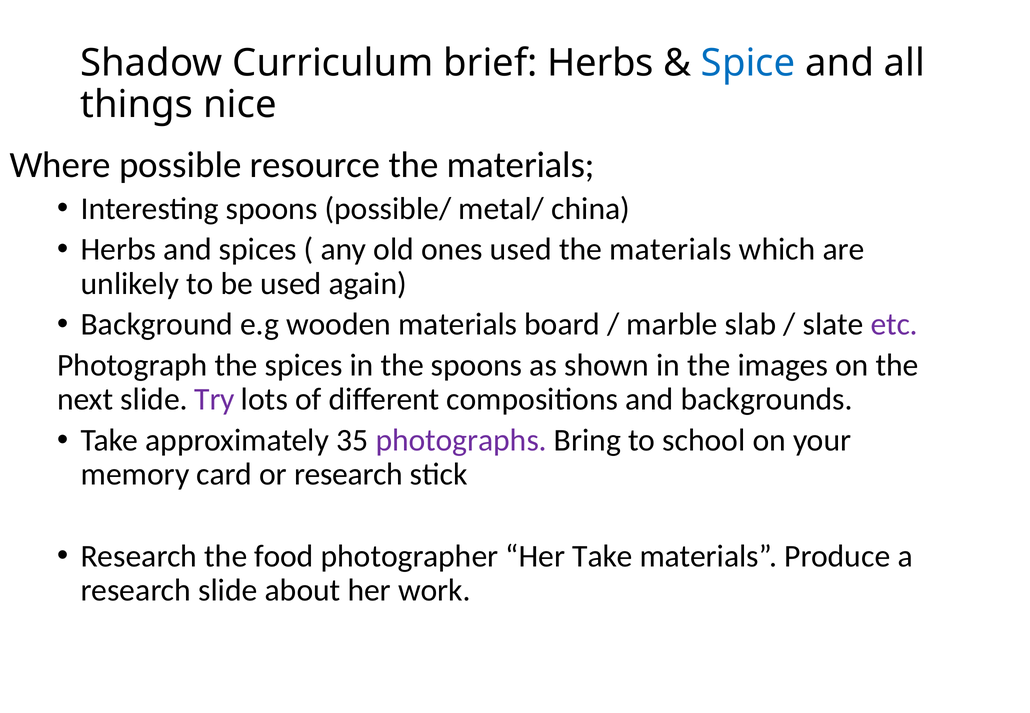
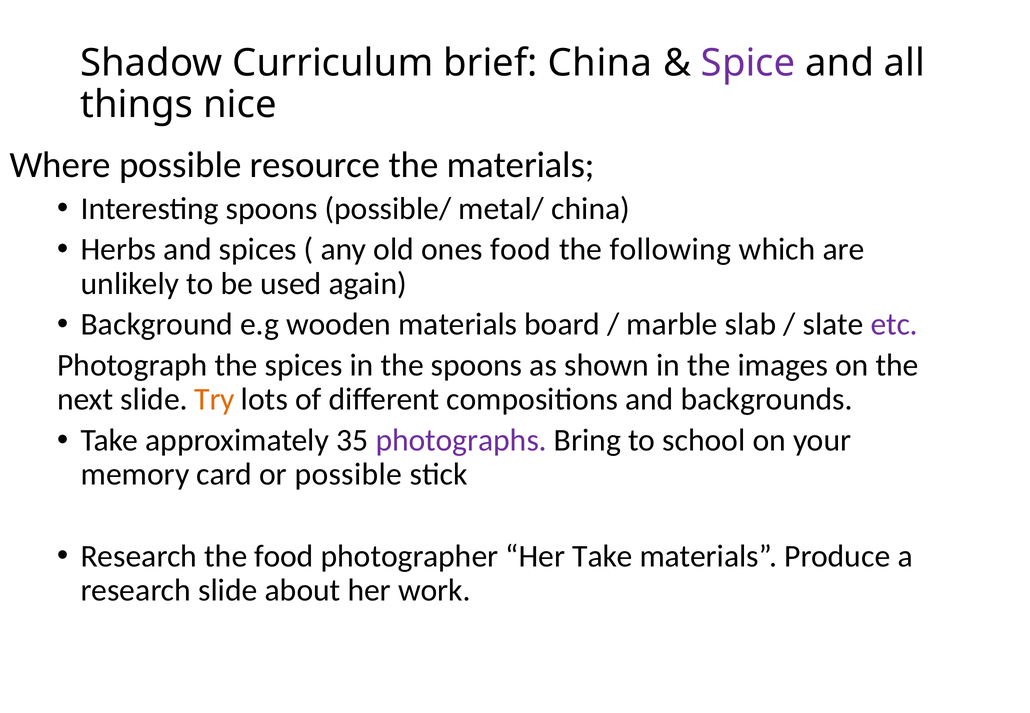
brief Herbs: Herbs -> China (600, 63)
Spice colour: blue -> purple (748, 63)
ones used: used -> food (521, 250)
materials: materials -> following (670, 250)
Try colour: purple -> orange (215, 400)
or research: research -> possible (348, 475)
